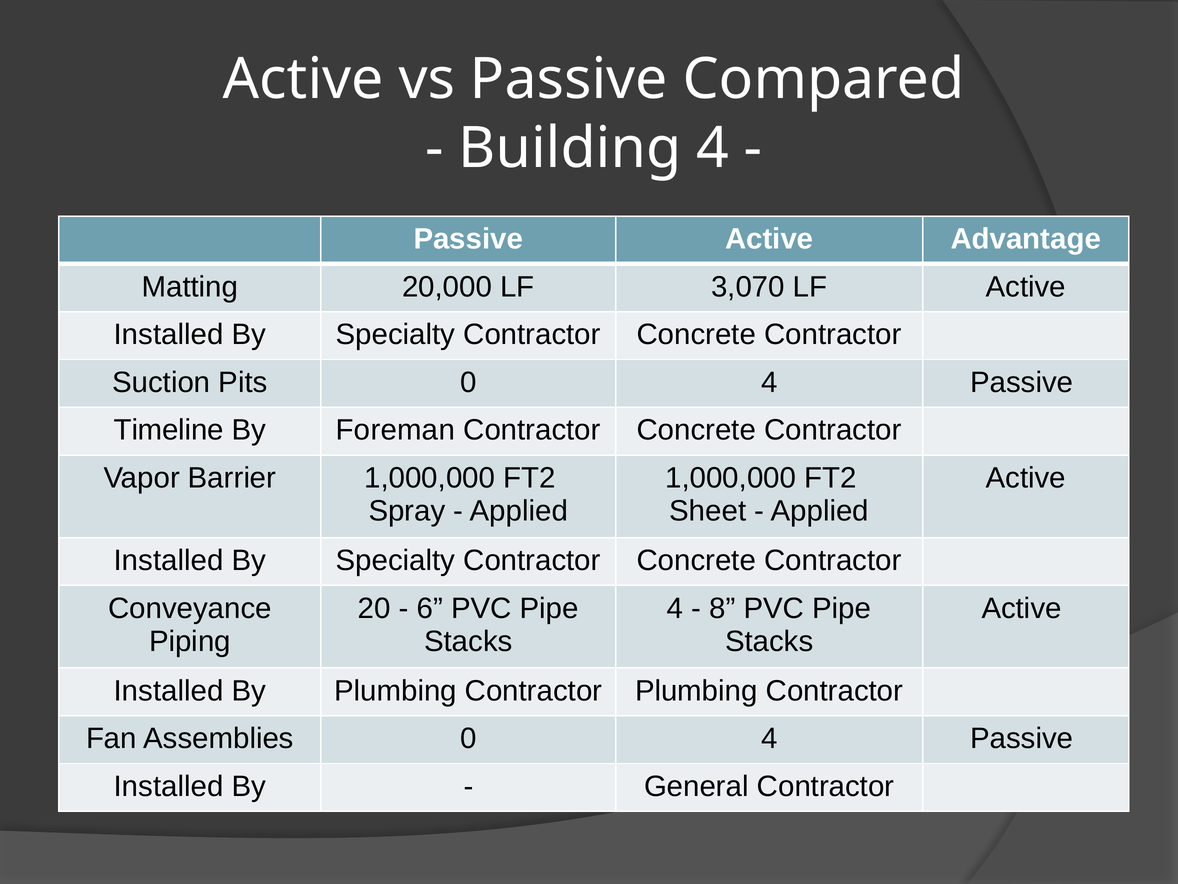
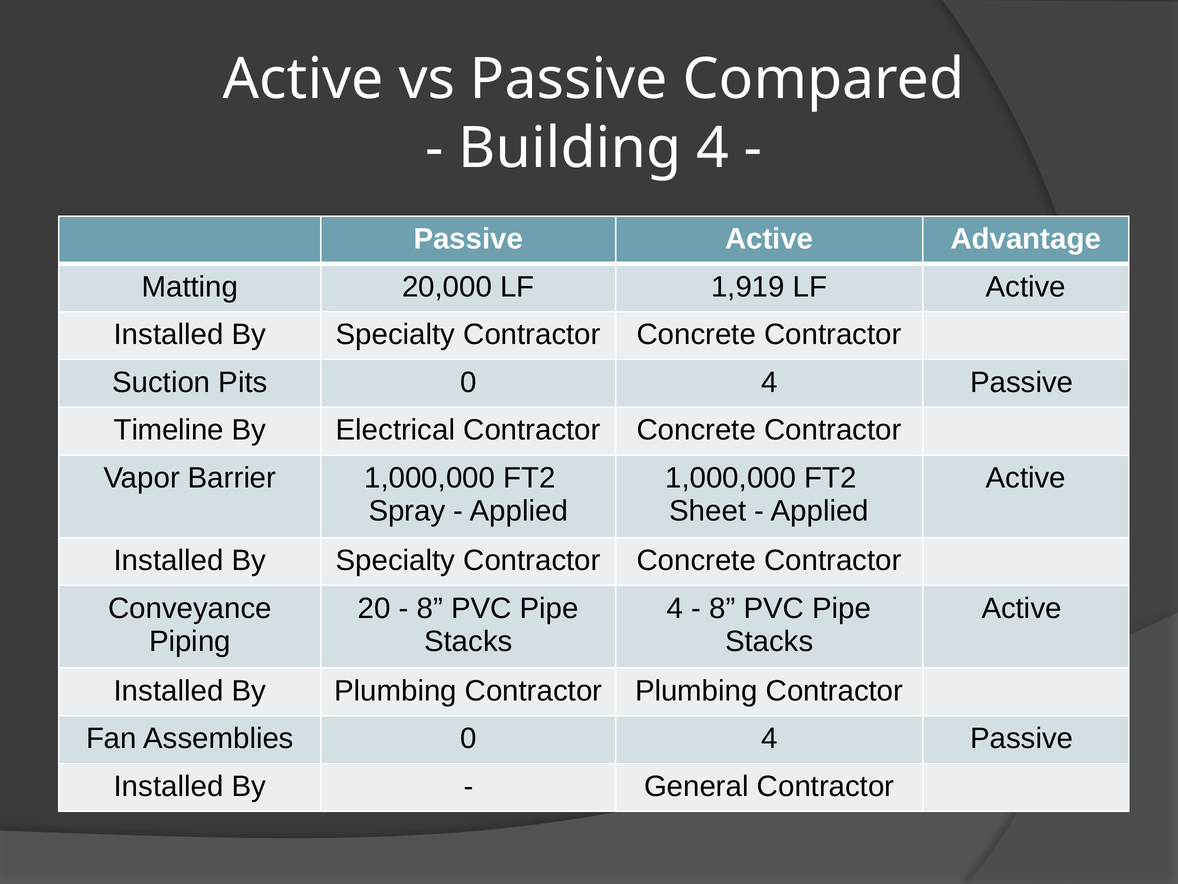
3,070: 3,070 -> 1,919 (748, 287)
Foreman: Foreman -> Electrical (395, 430)
6: 6 -> 8 (430, 608)
